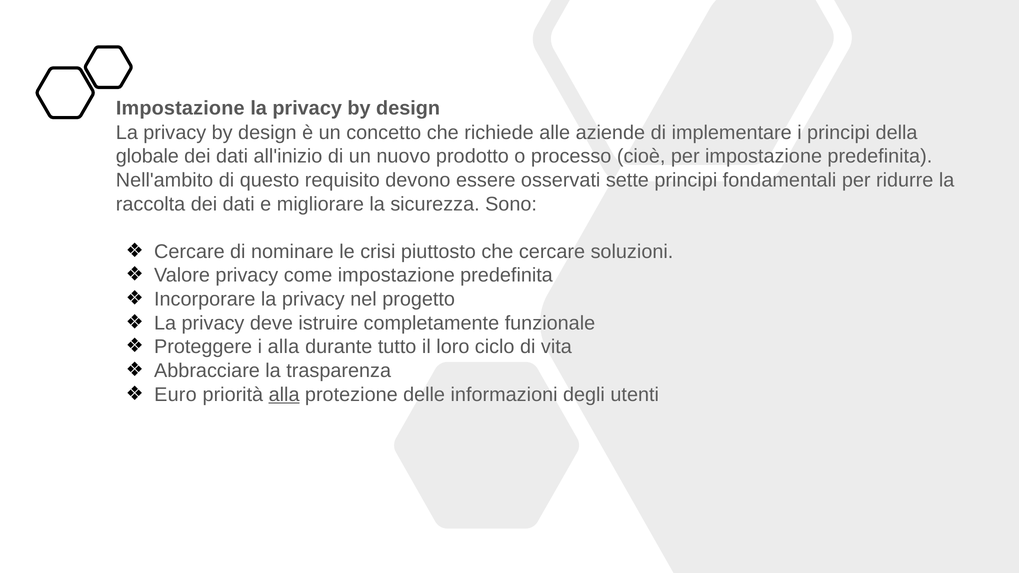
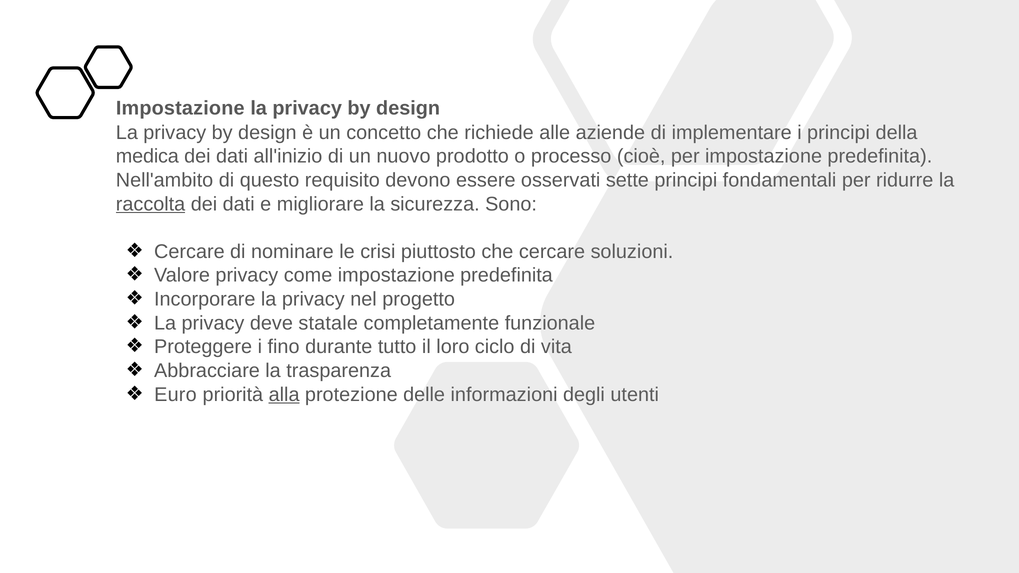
globale: globale -> medica (147, 156)
raccolta underline: none -> present (151, 204)
istruire: istruire -> statale (328, 323)
i alla: alla -> fino (284, 347)
